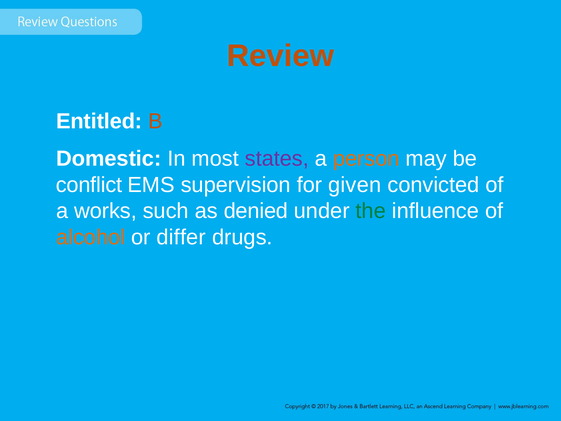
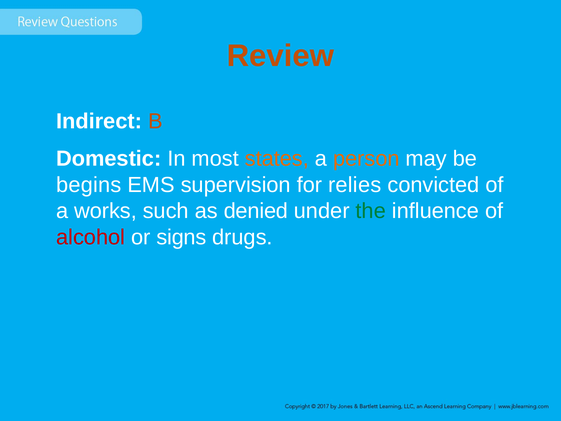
Entitled: Entitled -> Indirect (99, 121)
states colour: purple -> orange (277, 158)
conflict: conflict -> begins (89, 185)
given: given -> relies (355, 185)
alcohol colour: orange -> red (91, 237)
differ: differ -> signs (181, 237)
